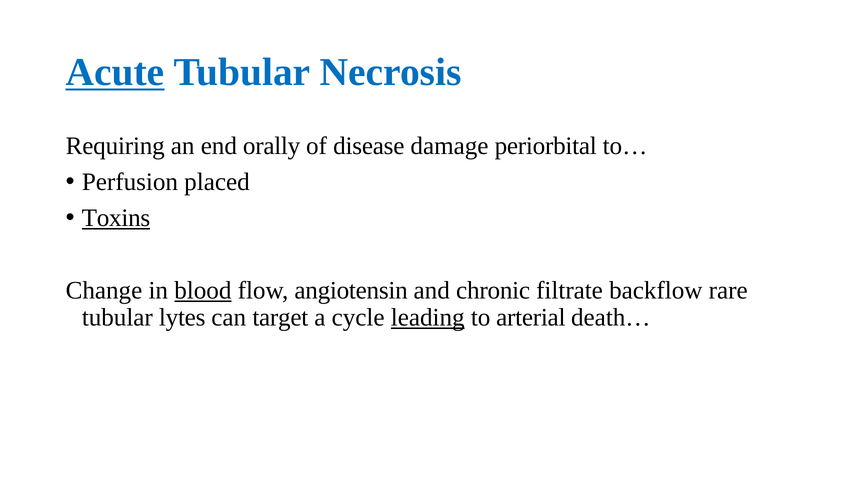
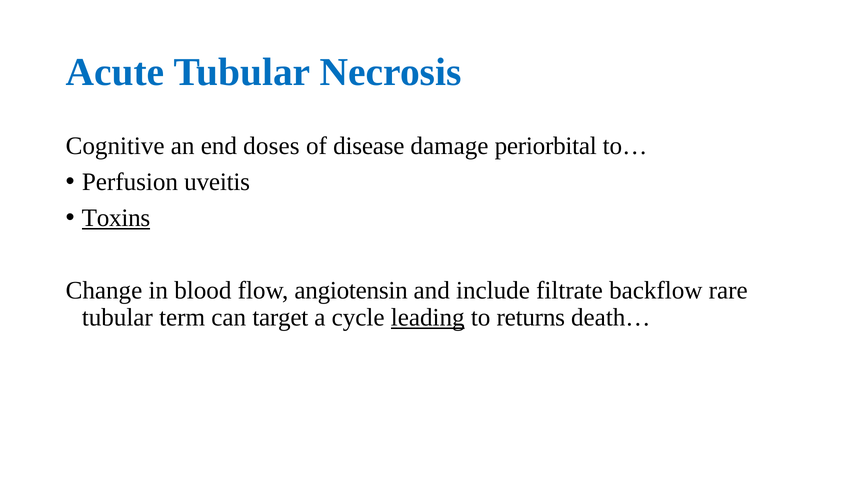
Acute underline: present -> none (115, 72)
Requiring: Requiring -> Cognitive (115, 146)
orally: orally -> doses (271, 146)
placed: placed -> uveitis (217, 182)
blood underline: present -> none (203, 290)
chronic: chronic -> include (493, 290)
lytes: lytes -> term (182, 317)
arterial: arterial -> returns (531, 317)
